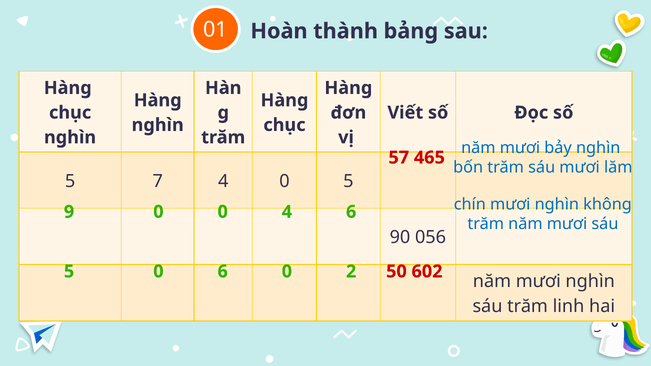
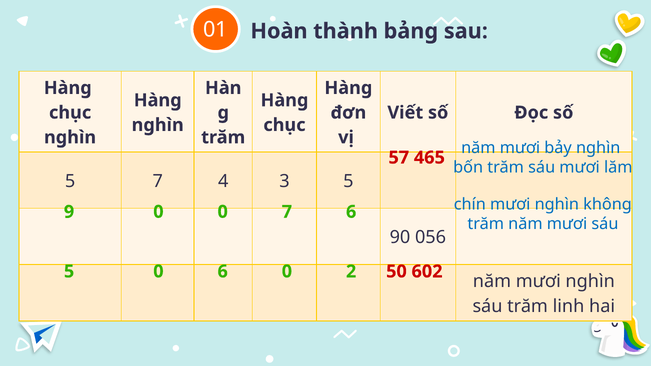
4 0: 0 -> 3 (284, 181)
0 4: 4 -> 7 (287, 212)
